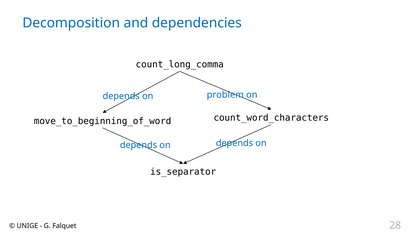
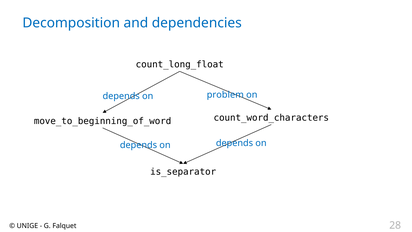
count_long_comma: count_long_comma -> count_long_float (180, 64)
